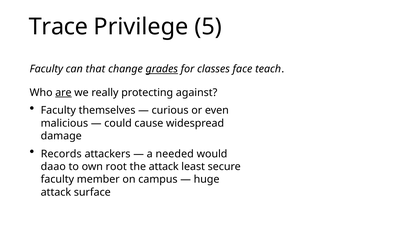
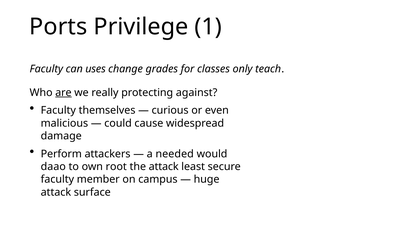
Trace: Trace -> Ports (58, 27)
5: 5 -> 1 (208, 27)
that: that -> uses (96, 69)
grades underline: present -> none (162, 69)
face: face -> only (243, 69)
Records: Records -> Perform (61, 154)
